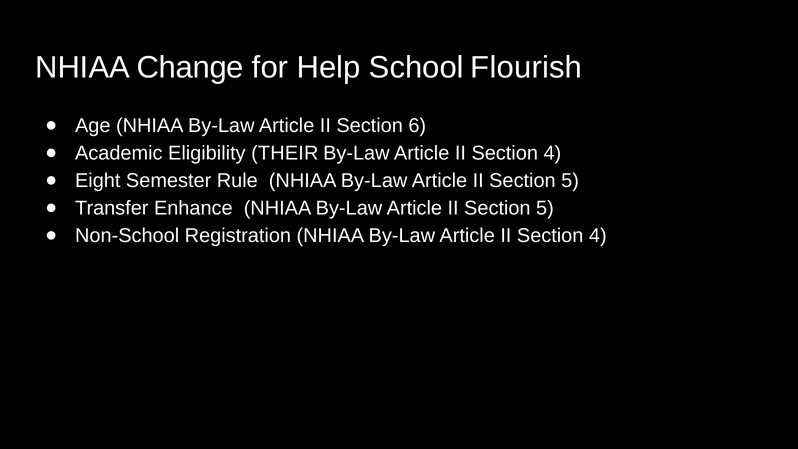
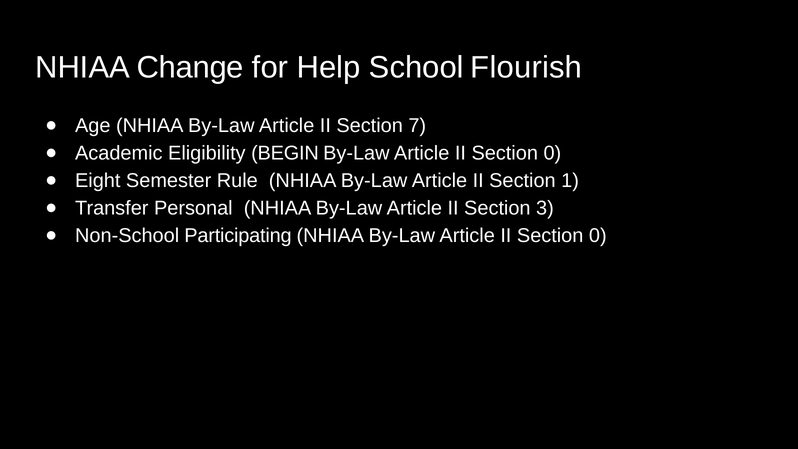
6: 6 -> 7 (417, 125)
THEIR: THEIR -> BEGIN (285, 153)
4: 4 -> 0 (552, 153)
5: 5 -> 1 (570, 181)
Enhance: Enhance -> Personal (193, 208)
5: 5 -> 3 (545, 208)
Registration: Registration -> Participating (238, 236)
4: 4 -> 0 (598, 236)
